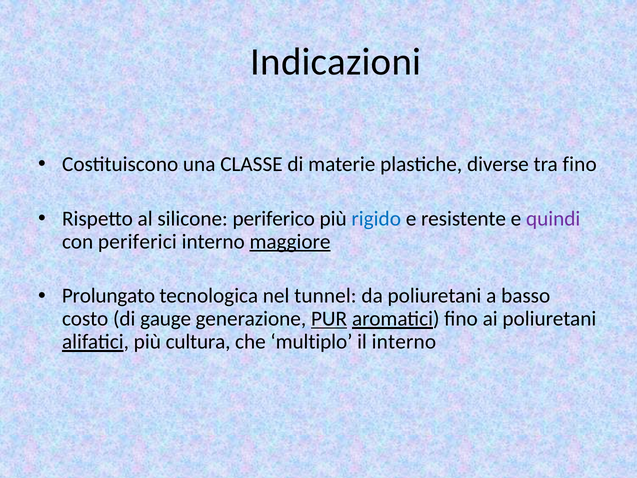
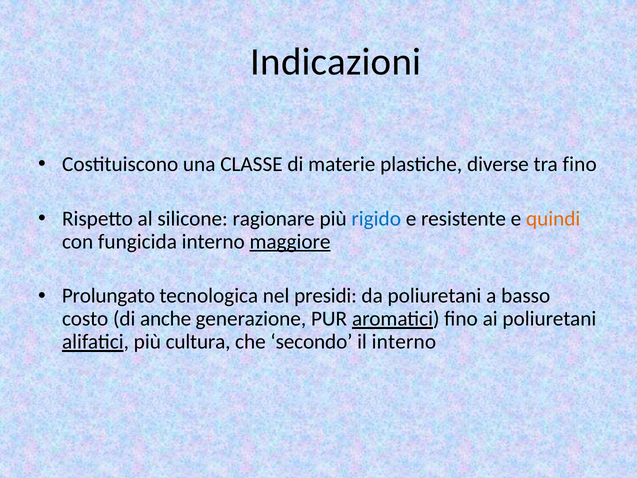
periferico: periferico -> ragionare (274, 219)
quindi colour: purple -> orange (553, 219)
periferici: periferici -> fungicida (137, 241)
tunnel: tunnel -> presidi (326, 296)
gauge: gauge -> anche (166, 319)
PUR underline: present -> none (329, 319)
multiplo: multiplo -> secondo (311, 342)
